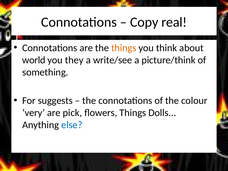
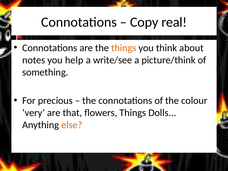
world: world -> notes (34, 60)
they: they -> help (74, 60)
suggests: suggests -> precious (55, 101)
pick: pick -> that (72, 113)
else colour: blue -> orange (72, 125)
